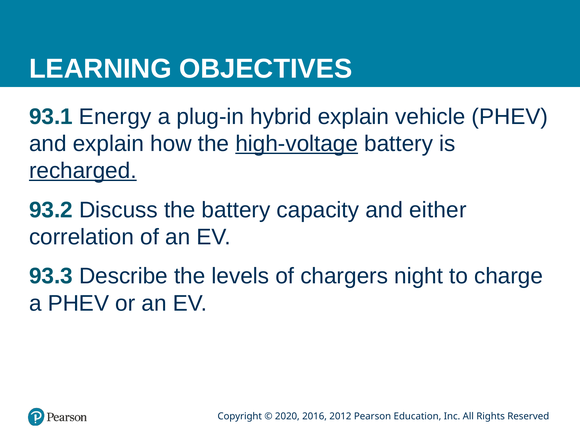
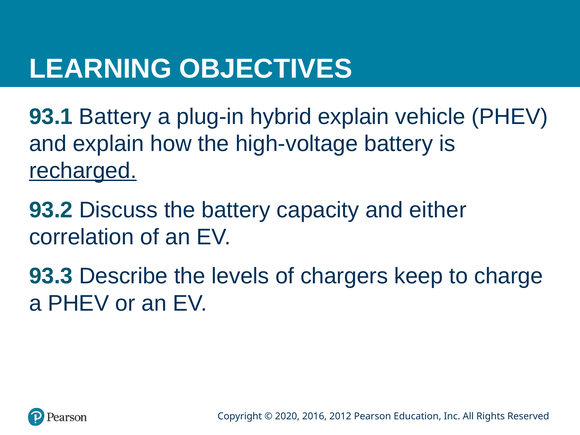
93.1 Energy: Energy -> Battery (115, 117)
high-voltage underline: present -> none (297, 144)
night: night -> keep (419, 276)
